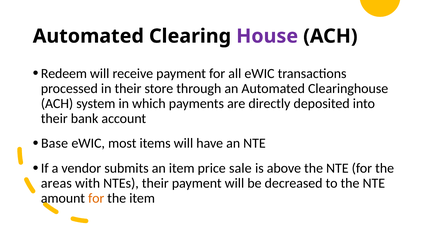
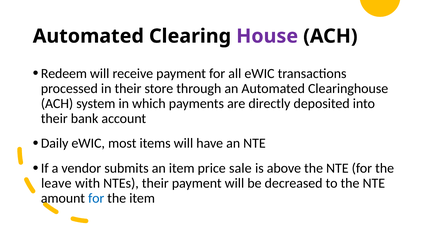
Base: Base -> Daily (55, 143)
areas: areas -> leave (56, 183)
for colour: orange -> blue (96, 198)
